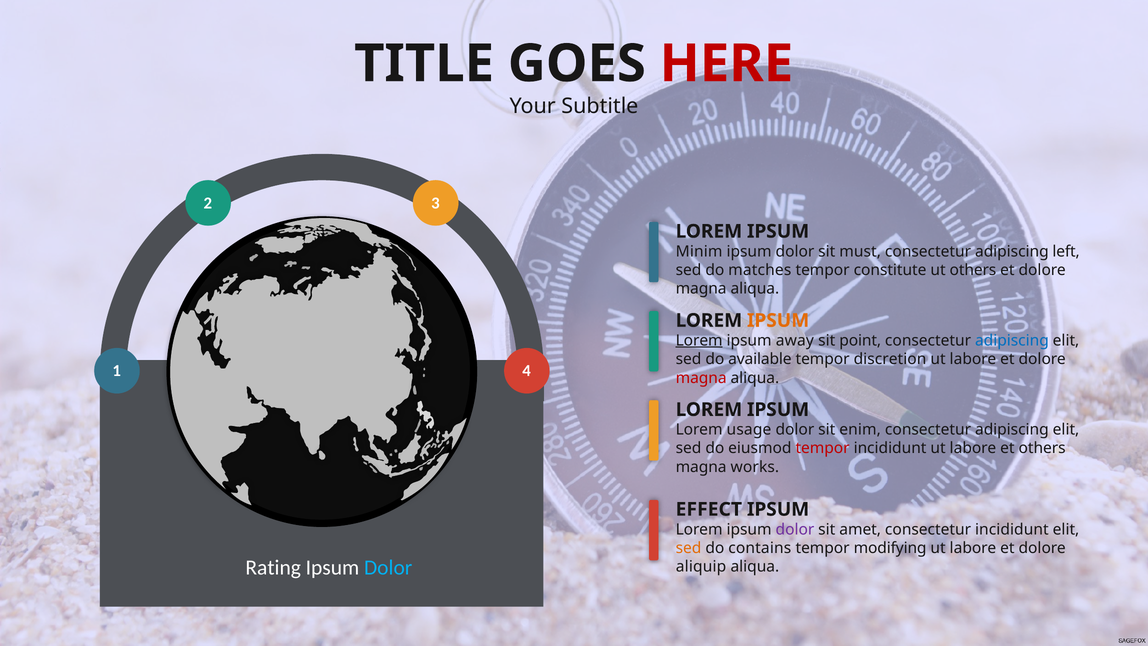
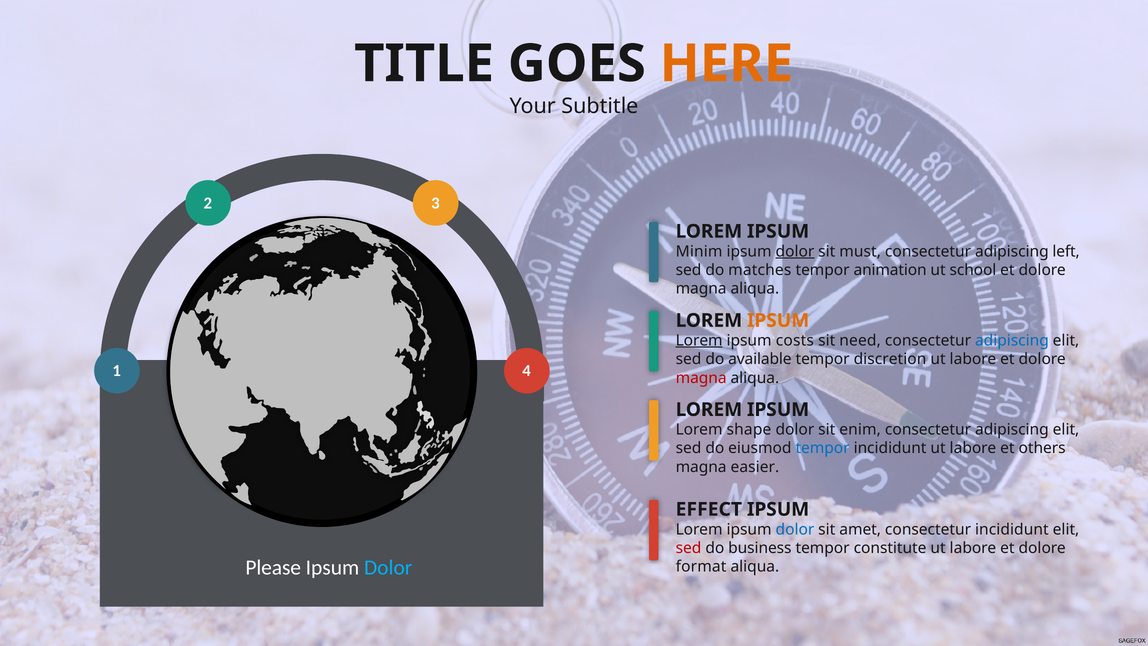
HERE colour: red -> orange (726, 64)
dolor underline: none -> present (795, 251)
constitute: constitute -> animation (890, 270)
ut others: others -> school (973, 270)
away: away -> costs (795, 340)
point: point -> need (860, 340)
usage: usage -> shape (749, 429)
tempor colour: red -> blue (823, 448)
works: works -> easier (755, 467)
dolor colour: purple -> blue (795, 529)
sed colour: orange -> red (689, 548)
contains: contains -> business (760, 548)
modifying: modifying -> constitute (890, 548)
Rating: Rating -> Please (273, 567)
aliquip: aliquip -> format (701, 567)
